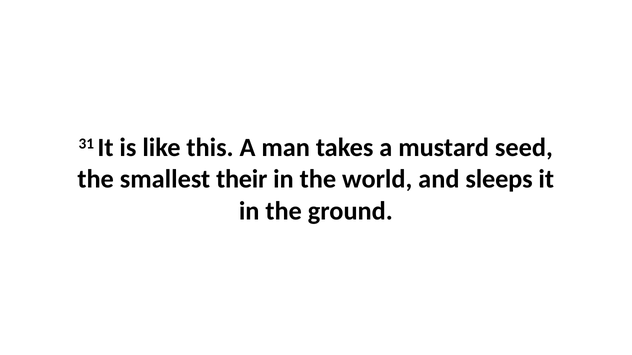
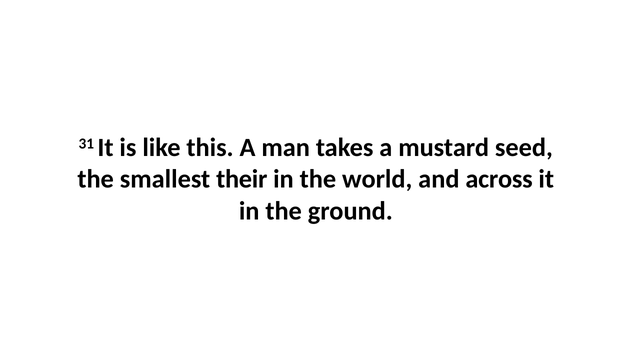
sleeps: sleeps -> across (499, 180)
